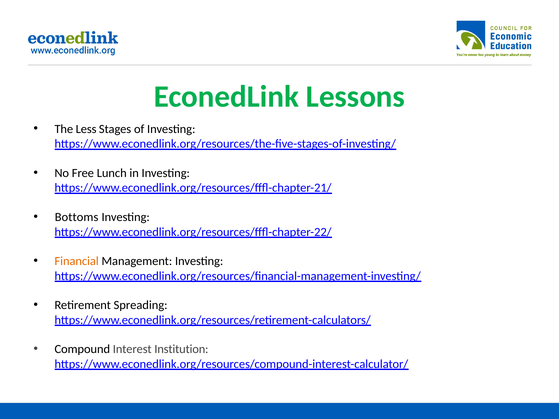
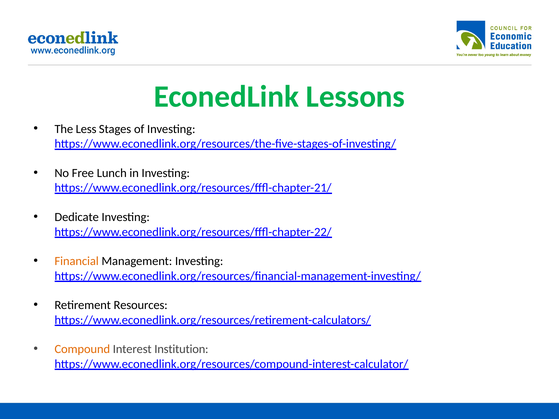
Bottoms: Bottoms -> Dedicate (77, 217)
Spreading: Spreading -> Resources (141, 305)
Compound colour: black -> orange (82, 349)
